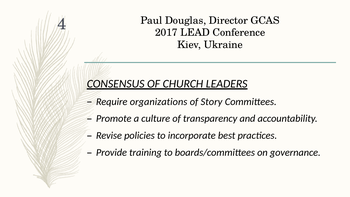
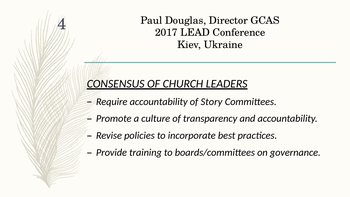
Require organizations: organizations -> accountability (159, 102)
